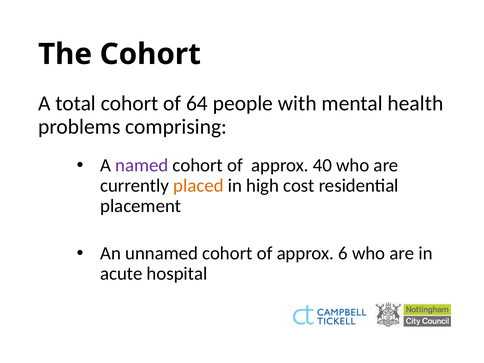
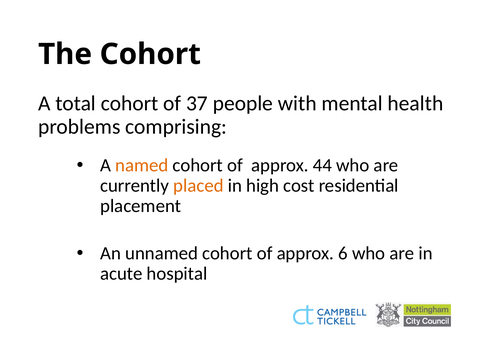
64: 64 -> 37 (197, 103)
named colour: purple -> orange (142, 165)
40: 40 -> 44 (322, 165)
